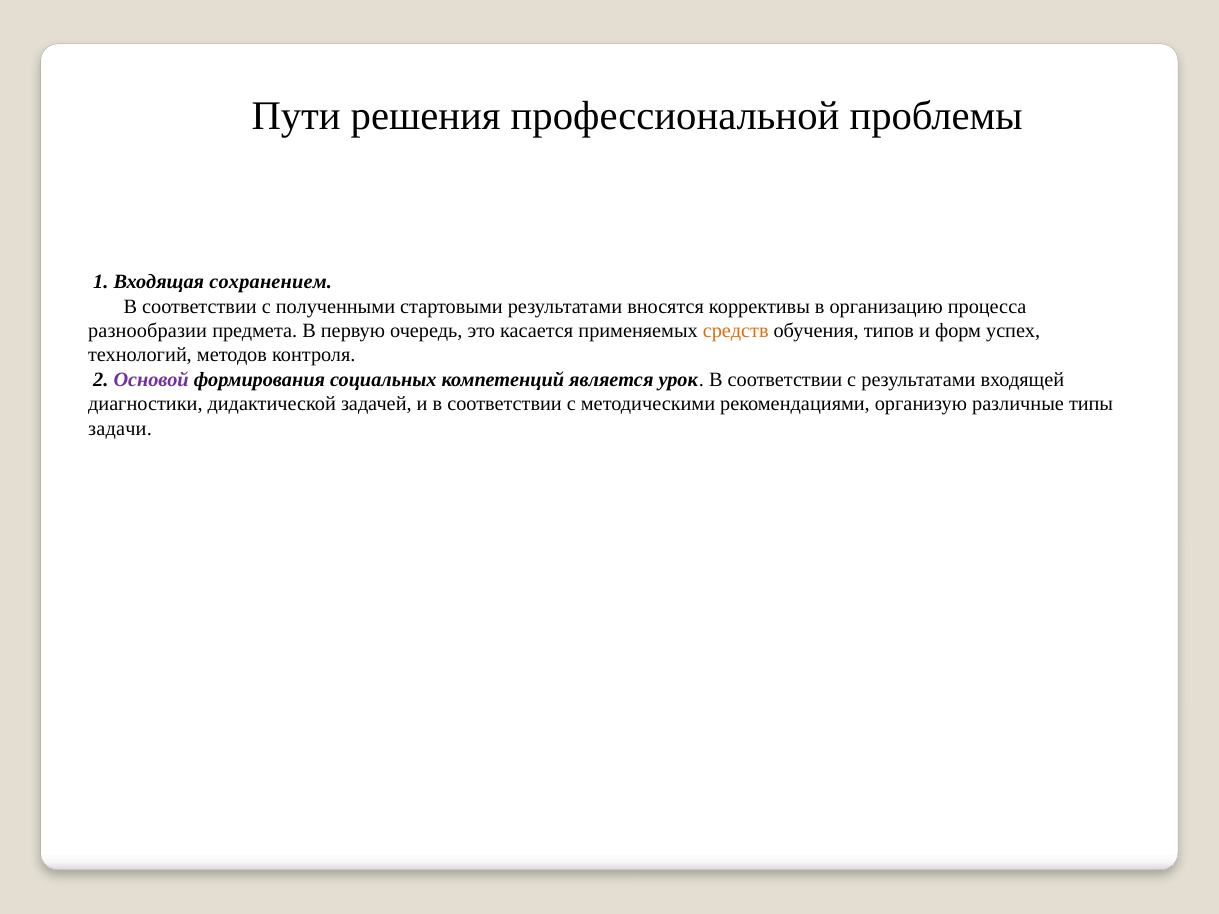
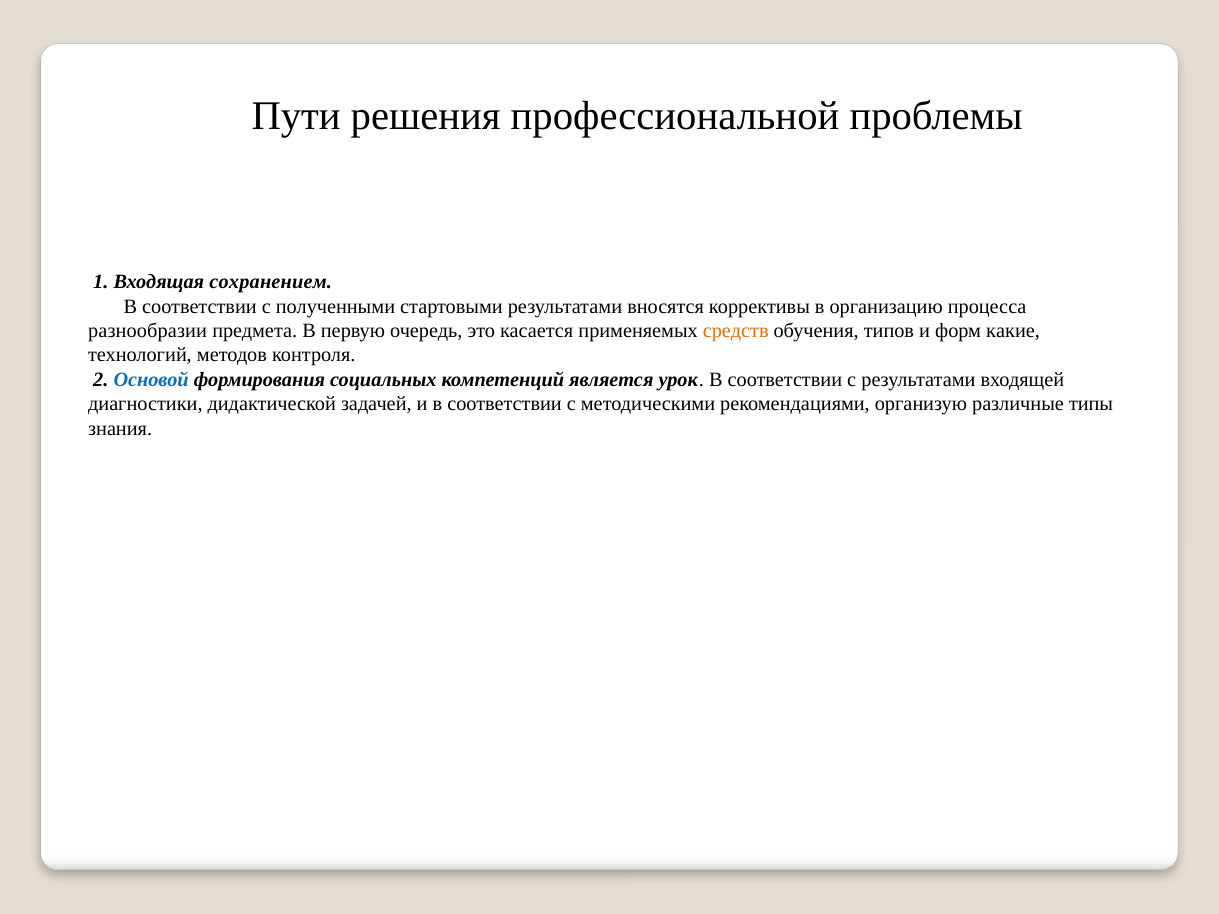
успех: успех -> какие (1013, 331)
Основой colour: purple -> blue (151, 380)
задачи: задачи -> знания (120, 428)
